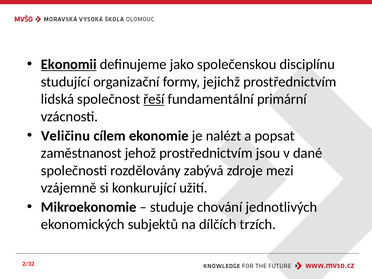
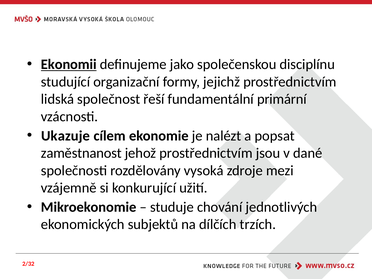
řeší underline: present -> none (154, 99)
Veličinu: Veličinu -> Ukazuje (66, 136)
zabývá: zabývá -> vysoká (204, 171)
